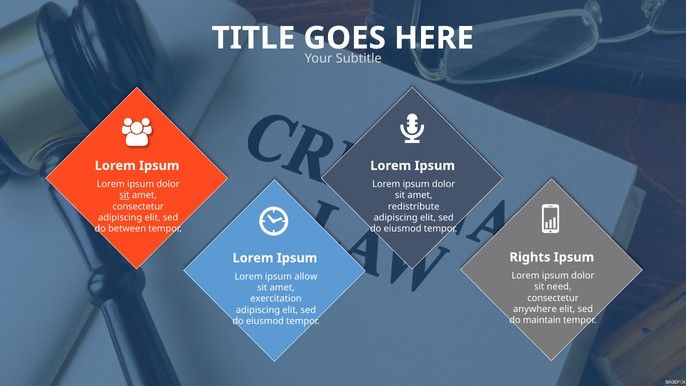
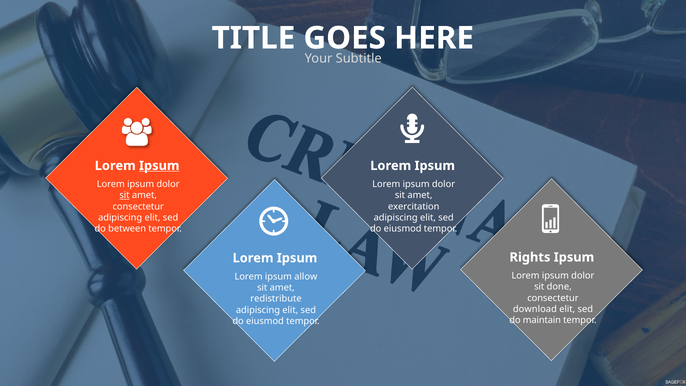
Ipsum underline: none -> present (159, 166)
redistribute: redistribute -> exercitation (414, 206)
need: need -> done (559, 287)
exercitation: exercitation -> redistribute (276, 299)
anywhere: anywhere -> download (535, 309)
